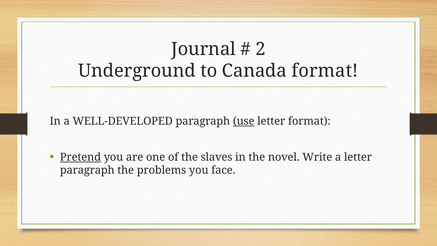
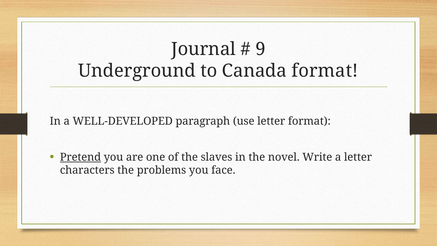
2: 2 -> 9 (261, 49)
use underline: present -> none (244, 121)
paragraph: paragraph -> characters (87, 170)
